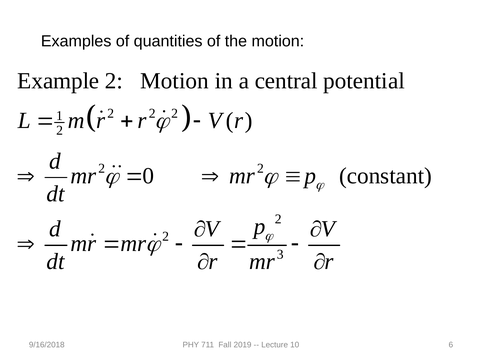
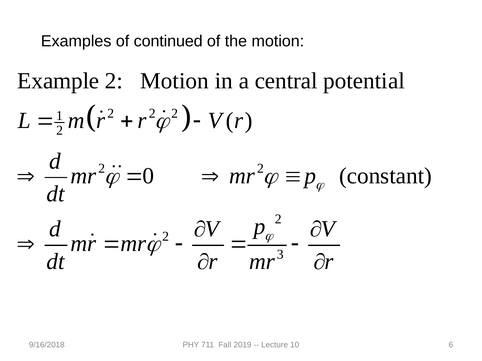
quantities: quantities -> continued (168, 41)
